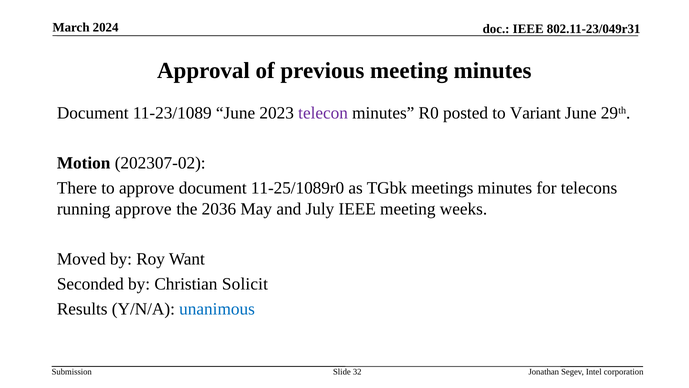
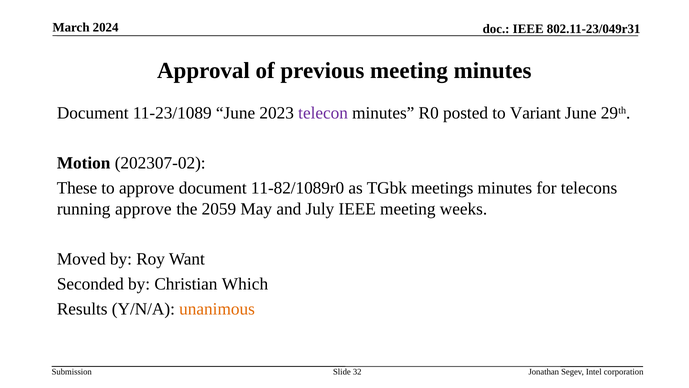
There: There -> These (77, 188)
11-25/1089r0: 11-25/1089r0 -> 11-82/1089r0 (298, 188)
2036: 2036 -> 2059 (219, 209)
Solicit: Solicit -> Which (245, 284)
unanimous colour: blue -> orange (217, 309)
